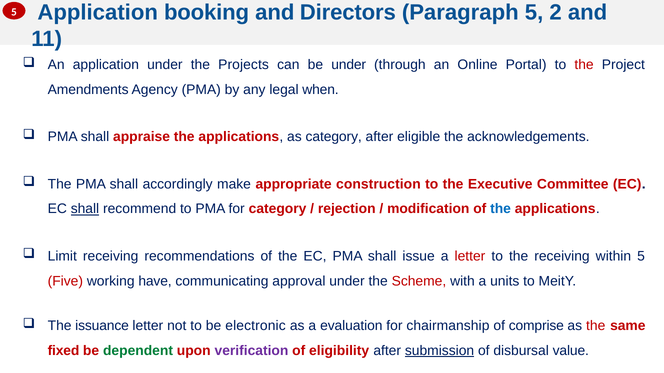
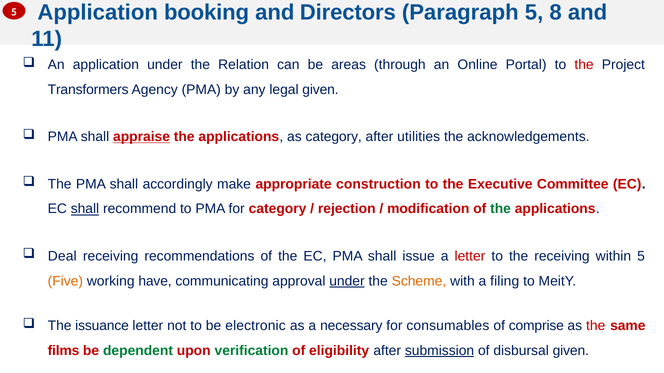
2: 2 -> 8 (556, 12)
Projects: Projects -> Relation (244, 65)
be under: under -> areas (349, 65)
Amendments: Amendments -> Transformers (88, 90)
legal when: when -> given (320, 90)
appraise underline: none -> present (142, 137)
eligible: eligible -> utilities (419, 137)
the colour: blue -> green (501, 209)
Limit: Limit -> Deal (62, 256)
Five colour: red -> orange (65, 281)
under underline: none -> present (347, 281)
Scheme colour: red -> orange (419, 281)
units: units -> filing (505, 281)
evaluation: evaluation -> necessary (351, 326)
chairmanship: chairmanship -> consumables (448, 326)
fixed: fixed -> films (64, 351)
verification colour: purple -> green (251, 351)
disbursal value: value -> given (571, 351)
